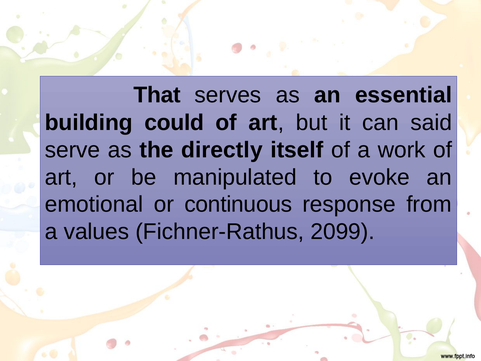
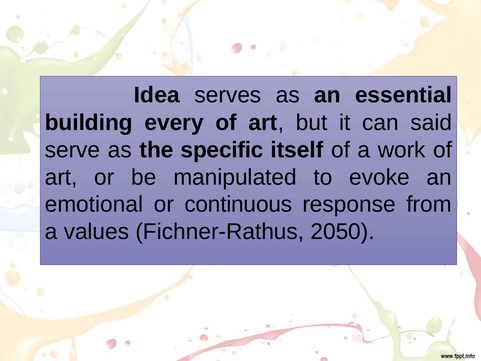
That: That -> Idea (157, 95)
could: could -> every (174, 123)
directly: directly -> specific (222, 150)
2099: 2099 -> 2050 (343, 232)
